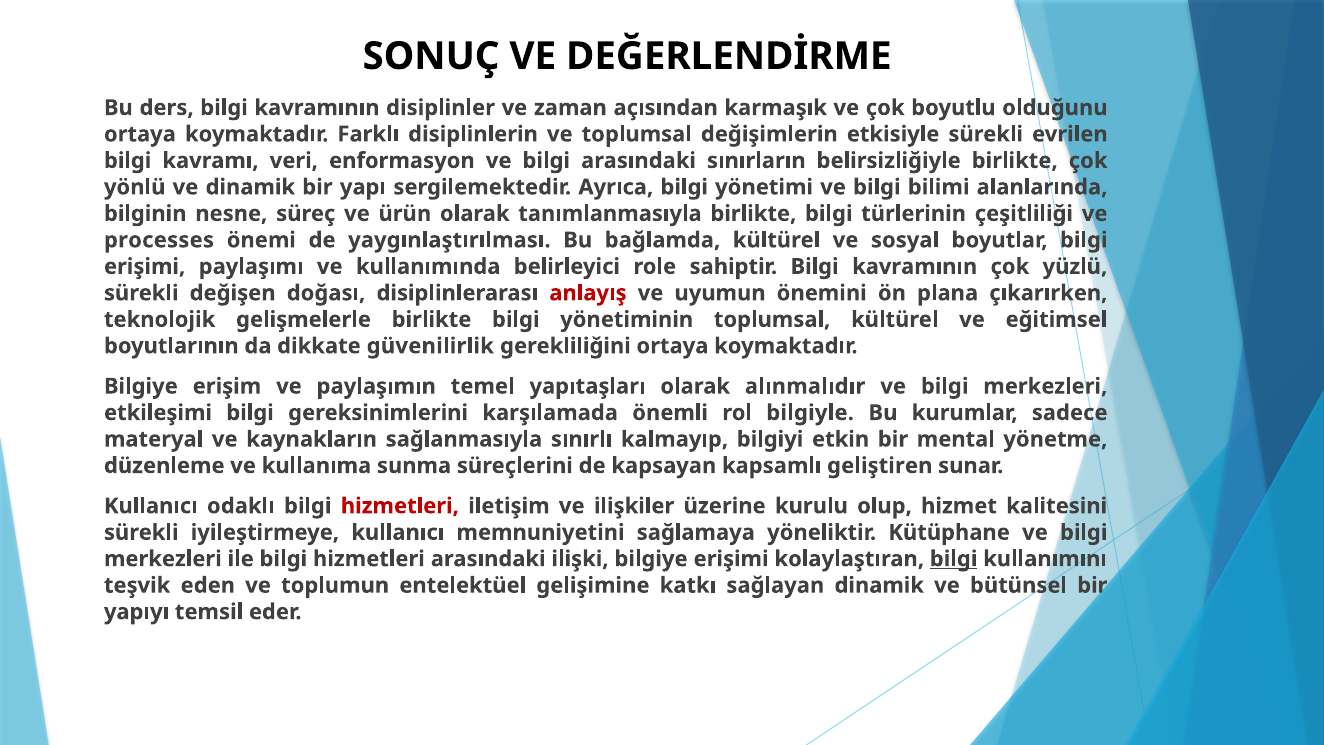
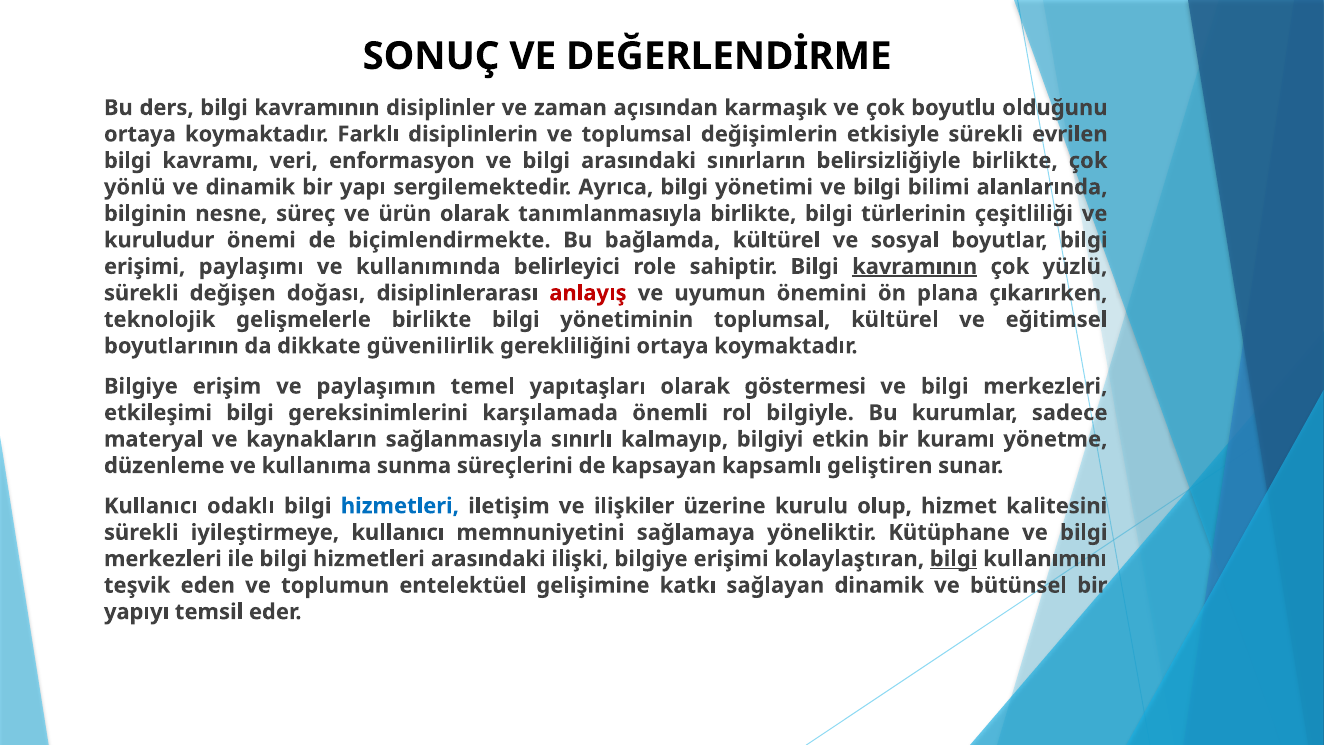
processes: processes -> kuruludur (159, 240)
yaygınlaştırılması: yaygınlaştırılması -> biçimlendirmekte (449, 240)
kavramının underline: none -> present (915, 266)
alınmalıdır: alınmalıdır -> göstermesi (805, 386)
mental: mental -> kuramı (956, 439)
hizmetleri colour: red -> blue (400, 506)
